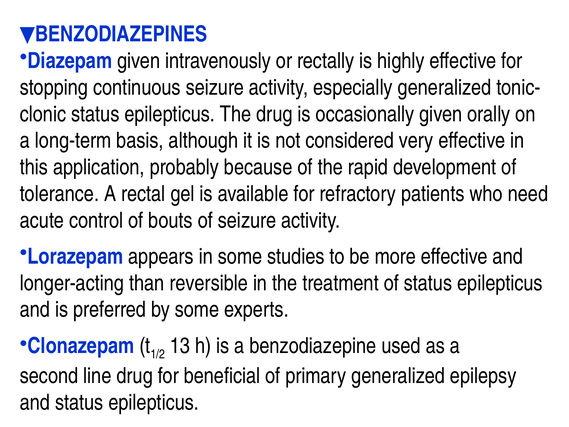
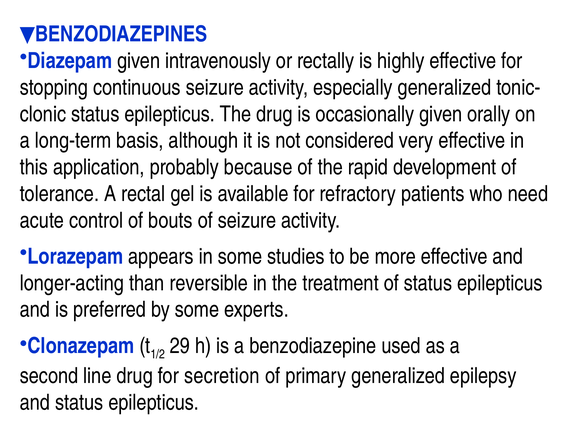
13: 13 -> 29 (180, 346)
beneficial: beneficial -> secretion (222, 376)
